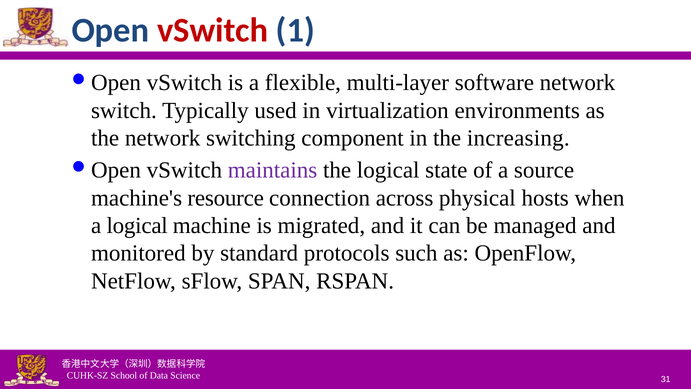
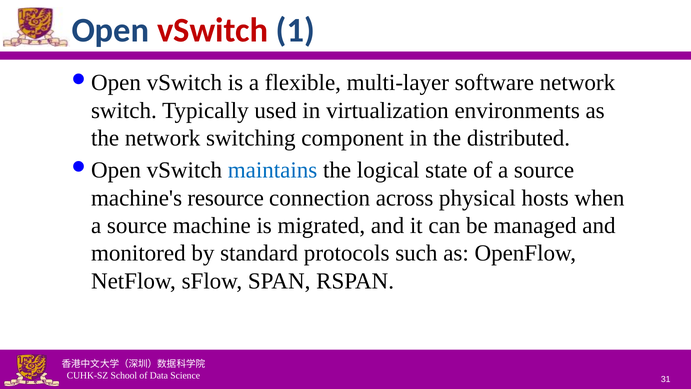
increasing: increasing -> distributed (518, 138)
maintains colour: purple -> blue (273, 170)
logical: logical -> source (137, 225)
